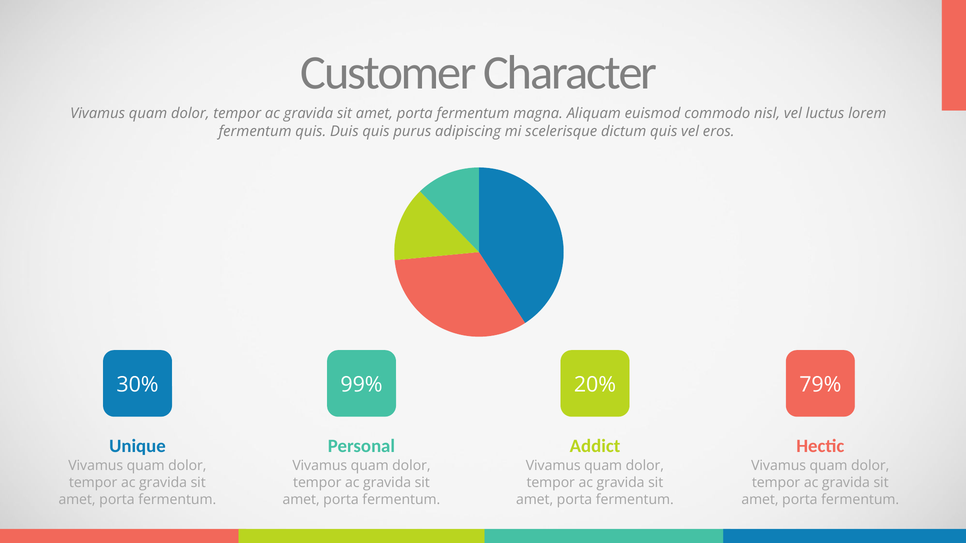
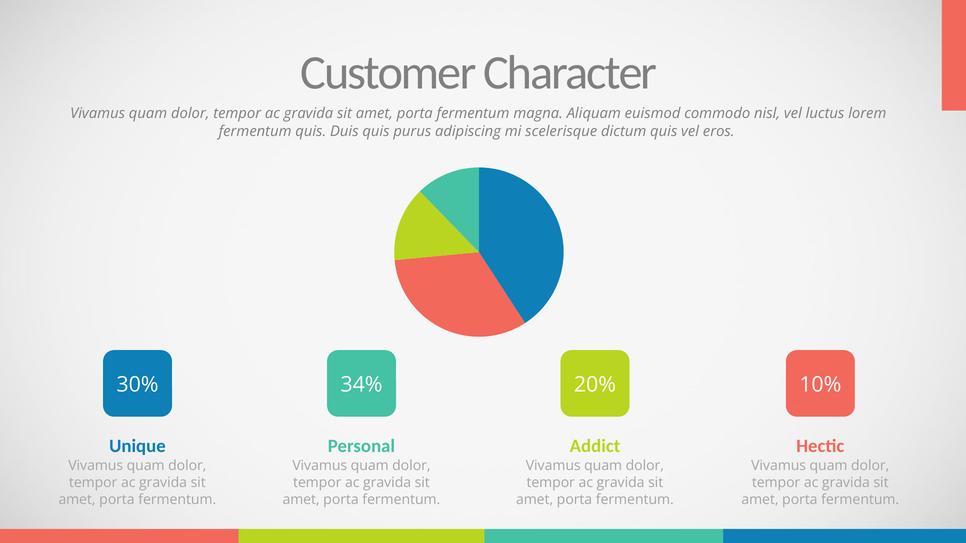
99%: 99% -> 34% (362, 385)
79%: 79% -> 10% (820, 385)
